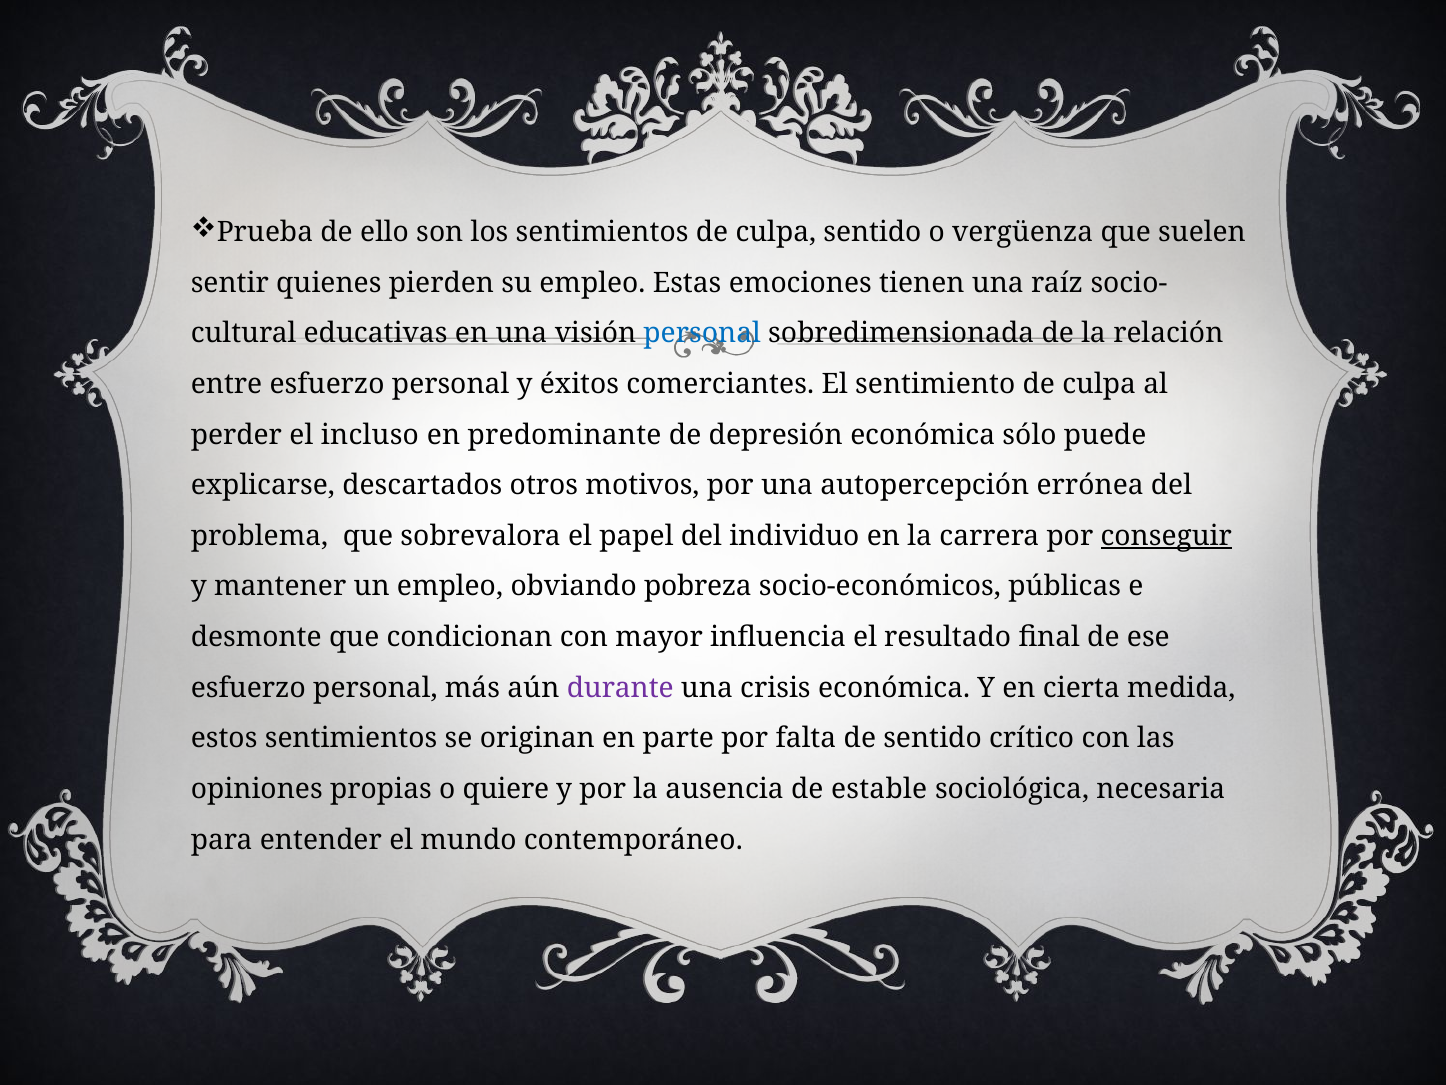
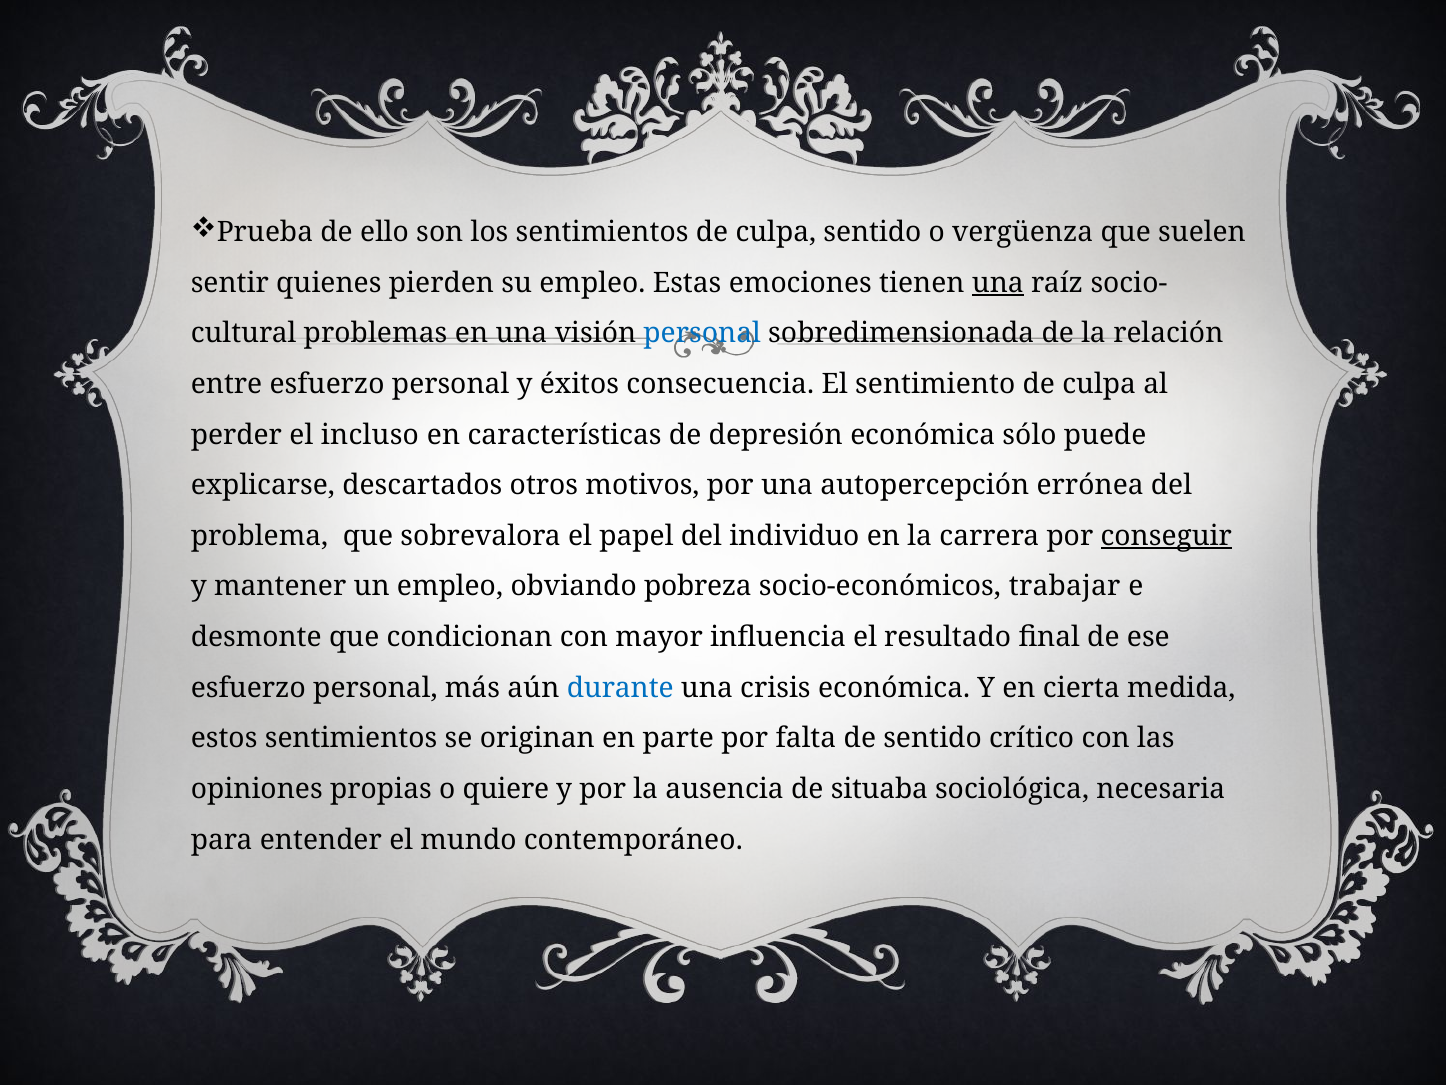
una underline: none -> present (998, 283)
educativas: educativas -> problemas (376, 333)
comerciantes: comerciantes -> consecuencia (720, 384)
predominante: predominante -> características (565, 435)
públicas: públicas -> trabajar (1065, 586)
durante colour: purple -> blue (620, 688)
estable: estable -> situaba (879, 789)
